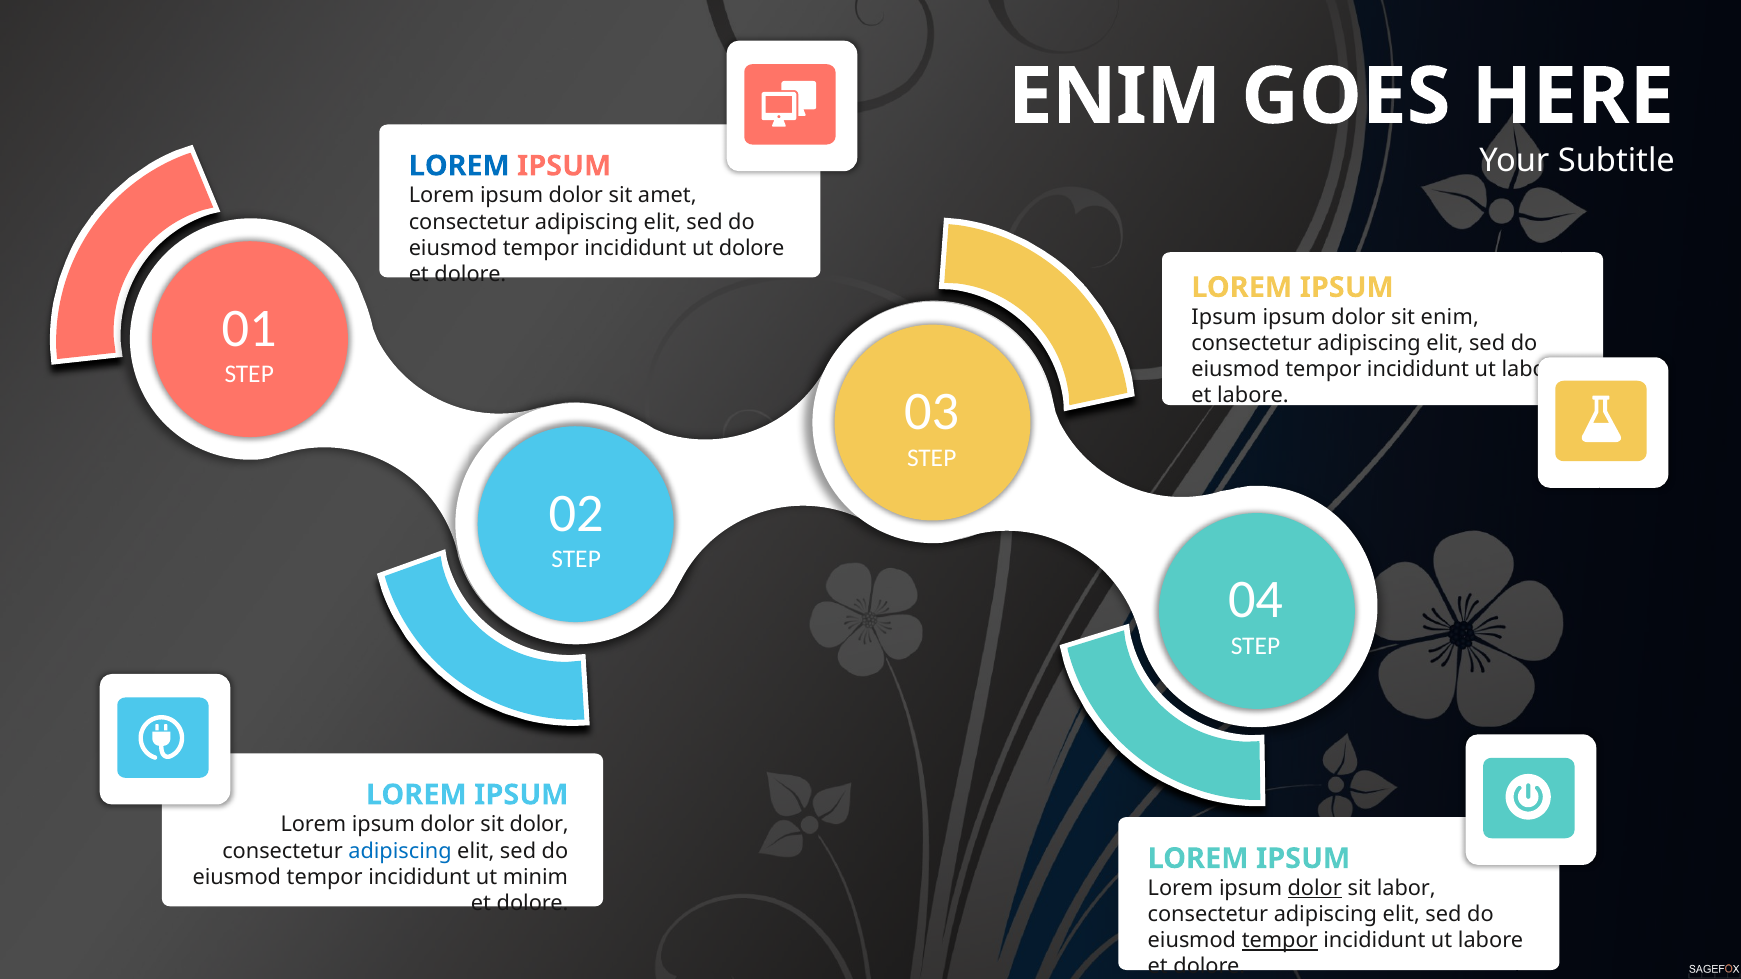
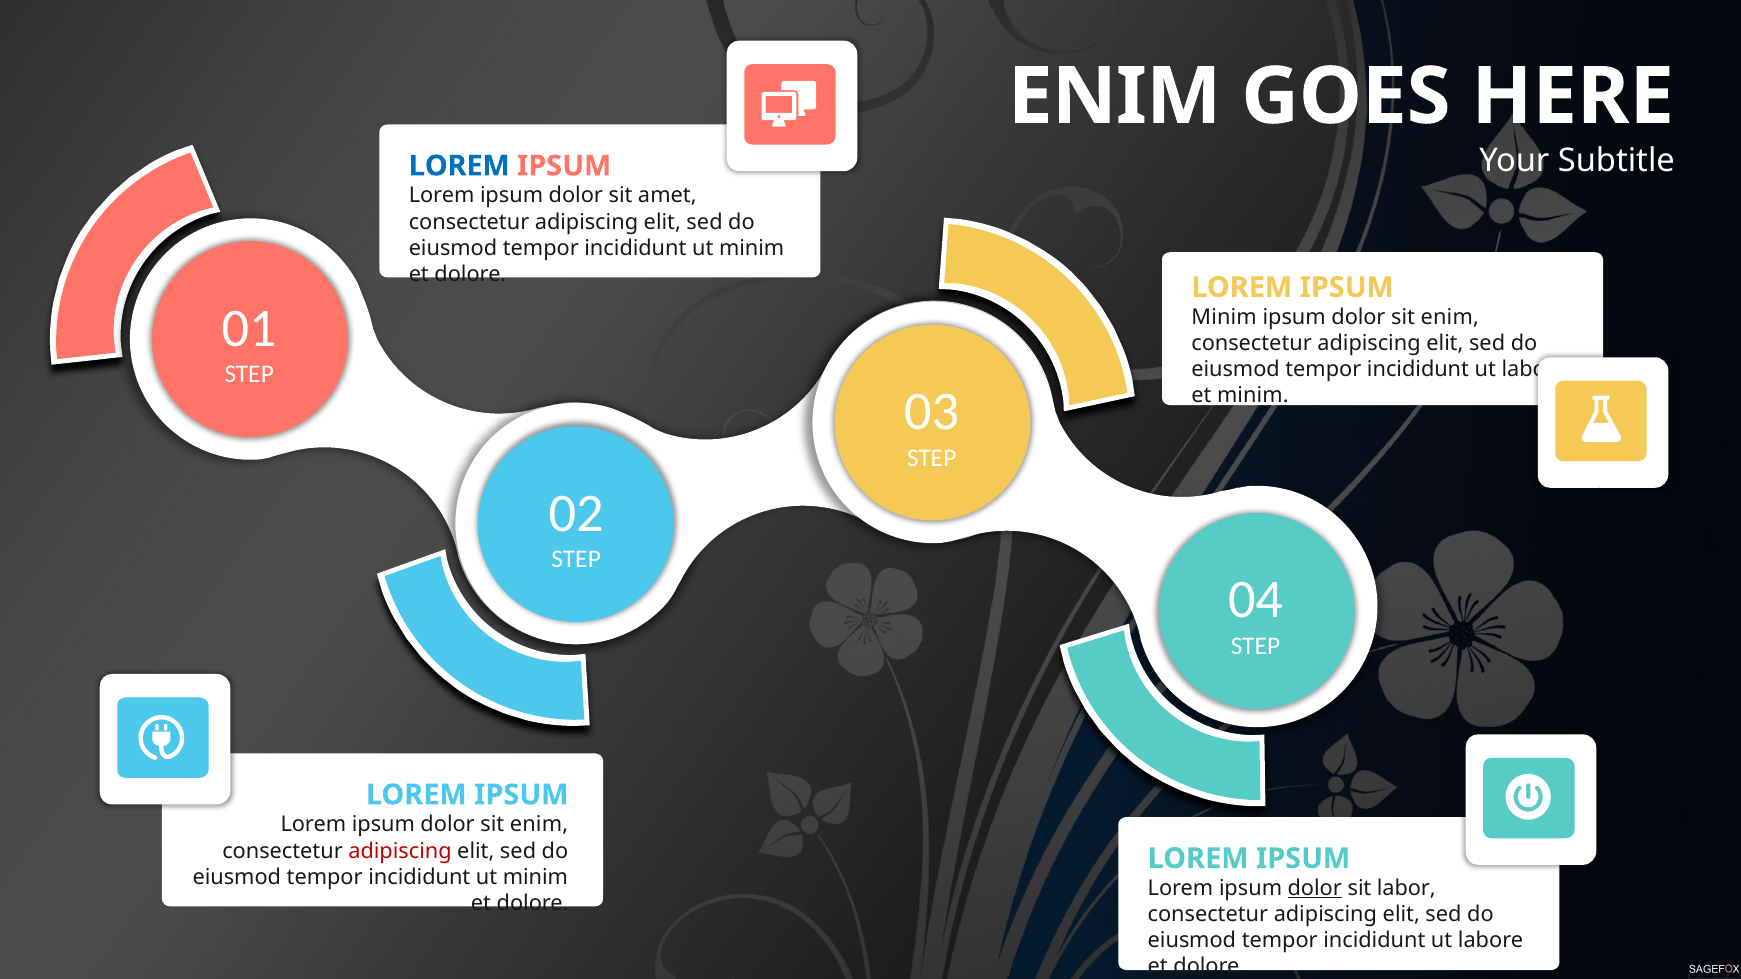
dolore: dolore -> minim (752, 248)
Ipsum: Ipsum -> Minim (1224, 317)
et labore: labore -> minim (1253, 396)
dolor: dolor -> enim (539, 825)
adipiscing colour: blue -> red (400, 851)
tempor underline: present -> none (1280, 941)
